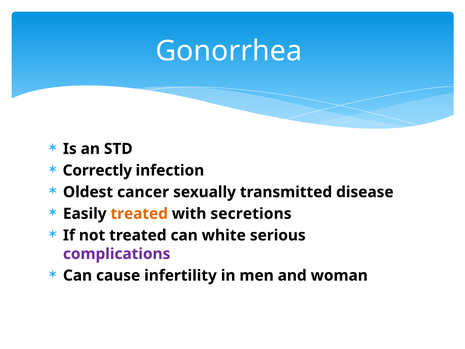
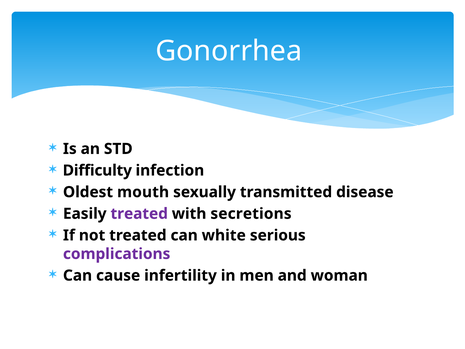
Correctly: Correctly -> Difficulty (97, 170)
cancer: cancer -> mouth (143, 192)
treated colour: orange -> purple (139, 214)
